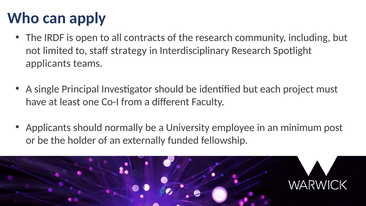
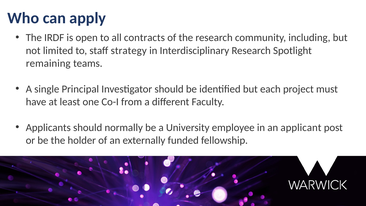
applicants: applicants -> remaining (48, 63)
minimum: minimum -> applicant (301, 127)
